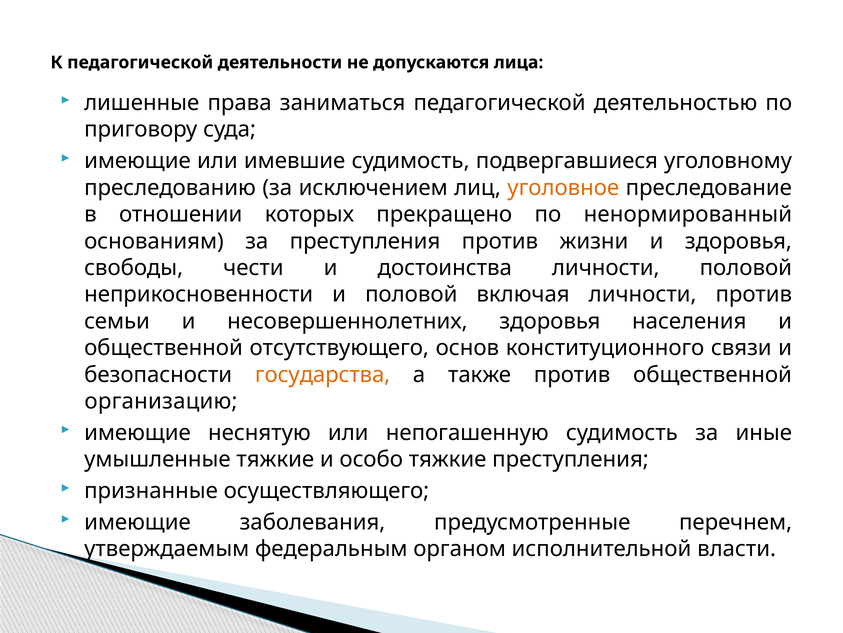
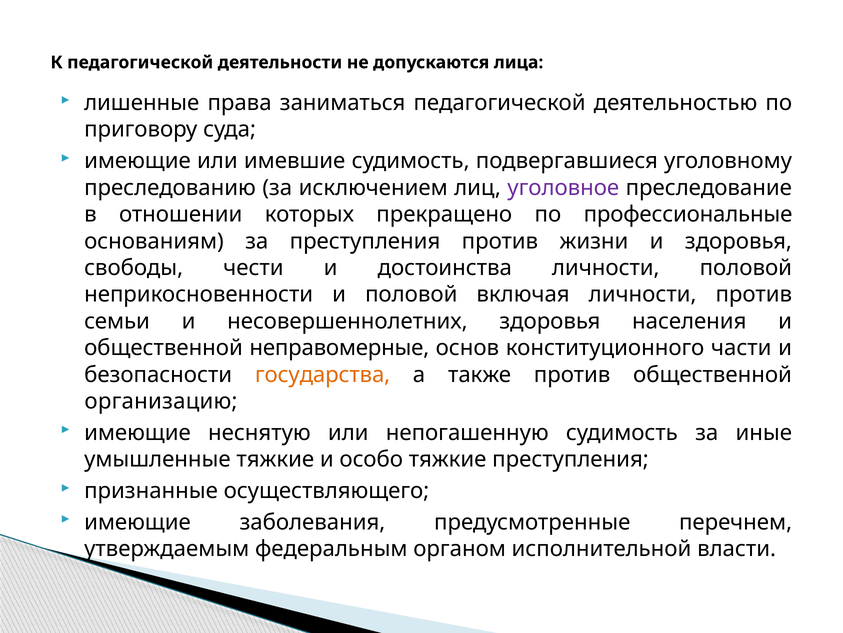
уголовное colour: orange -> purple (563, 188)
ненормированный: ненормированный -> профессиональные (688, 214)
отсутствующего: отсутствующего -> неправомерные (339, 348)
связи: связи -> части (741, 348)
